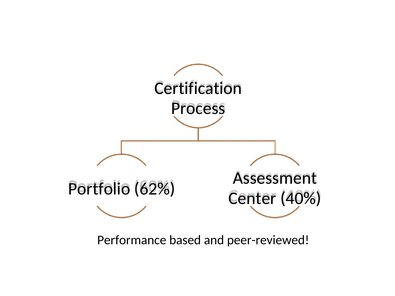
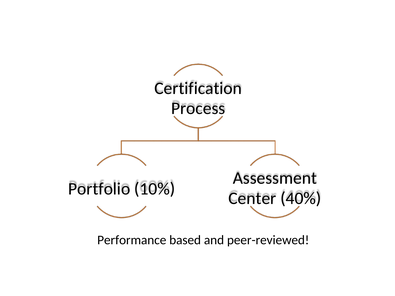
62%: 62% -> 10% (155, 189)
